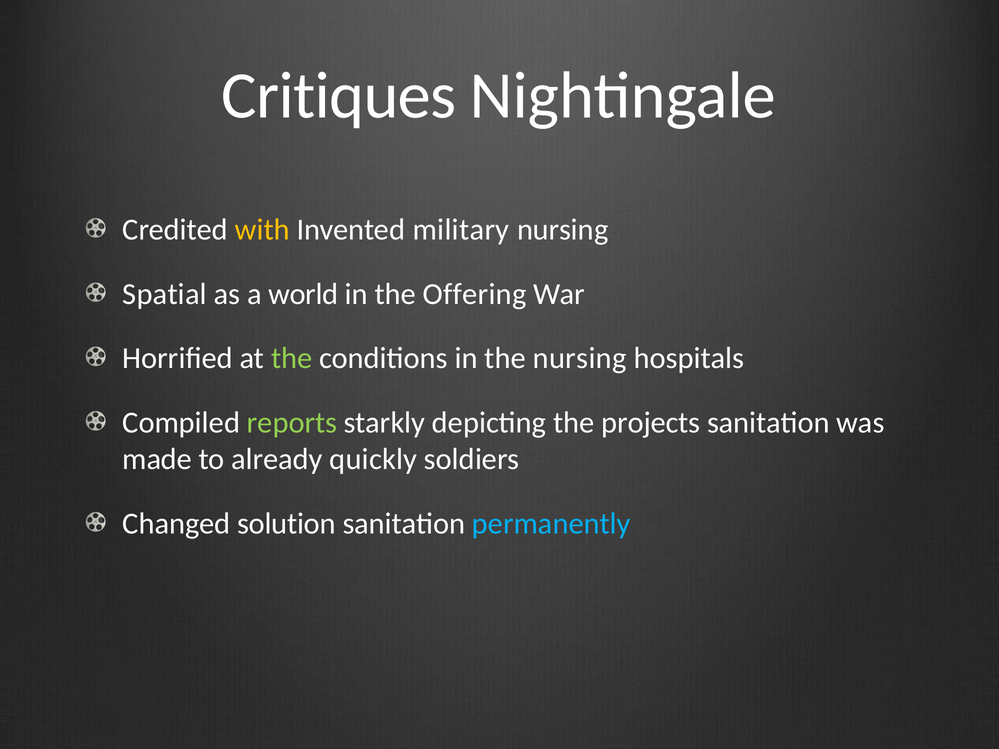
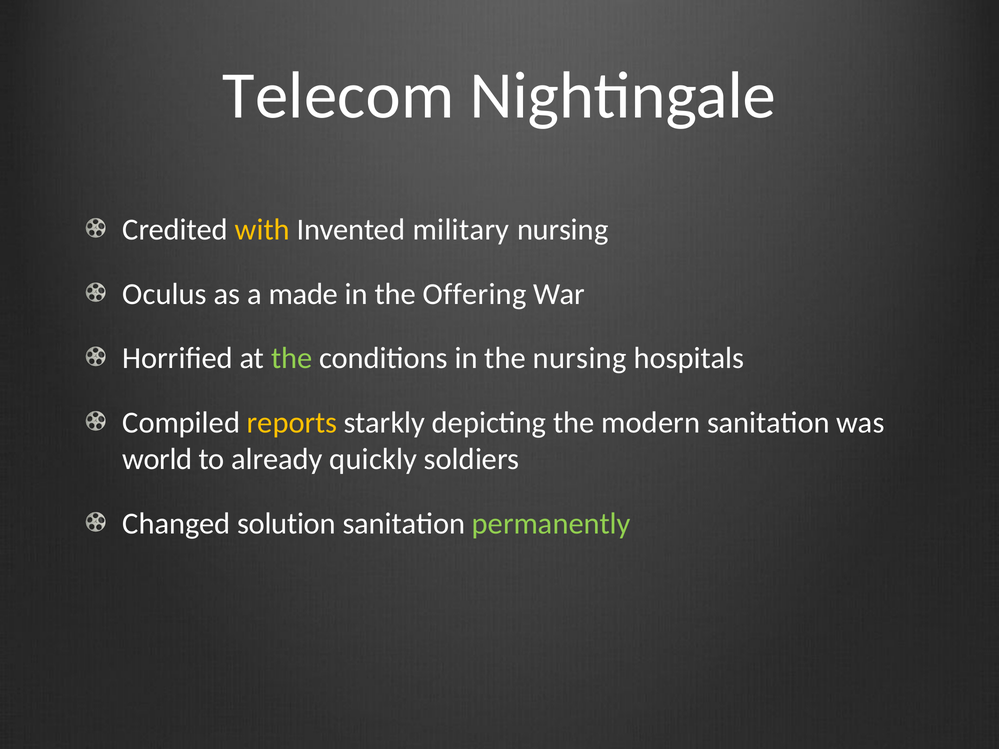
Critiques: Critiques -> Telecom (338, 96)
Spatial: Spatial -> Oculus (165, 294)
world: world -> made (303, 294)
reports colour: light green -> yellow (292, 423)
projects: projects -> modern (651, 423)
made: made -> world (157, 459)
permanently colour: light blue -> light green (551, 524)
